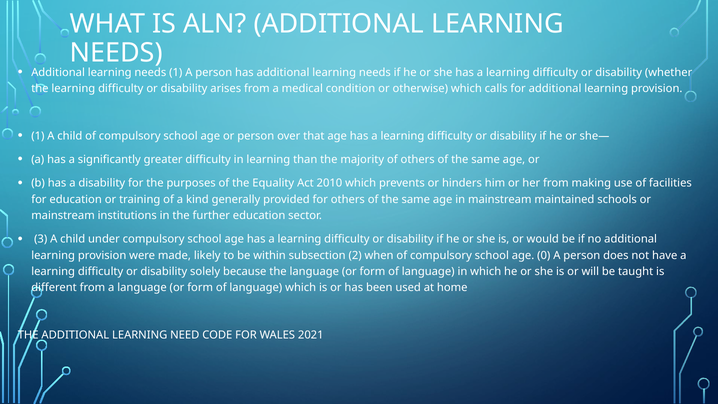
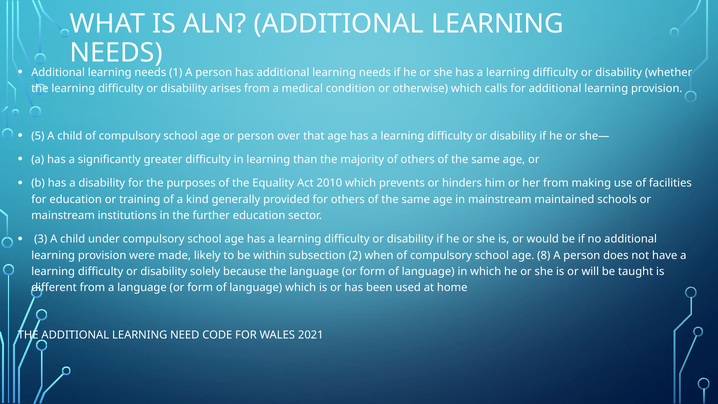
1: 1 -> 5 (38, 136)
0: 0 -> 8 (544, 255)
